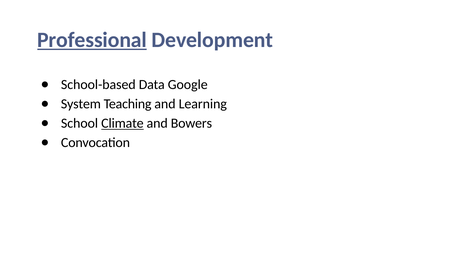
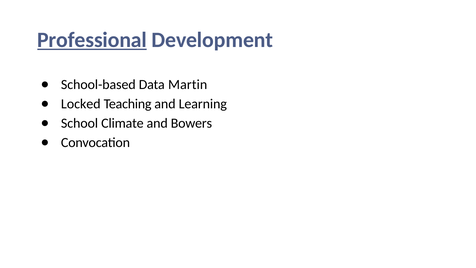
Google: Google -> Martin (188, 84)
System: System -> Locked (81, 104)
Climate underline: present -> none (122, 123)
